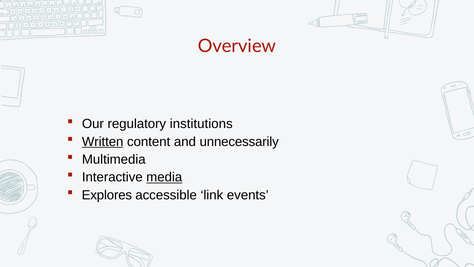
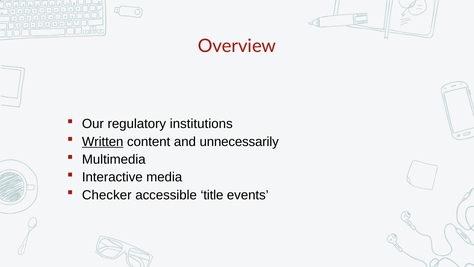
media underline: present -> none (164, 177)
Explores: Explores -> Checker (107, 195)
link: link -> title (212, 195)
